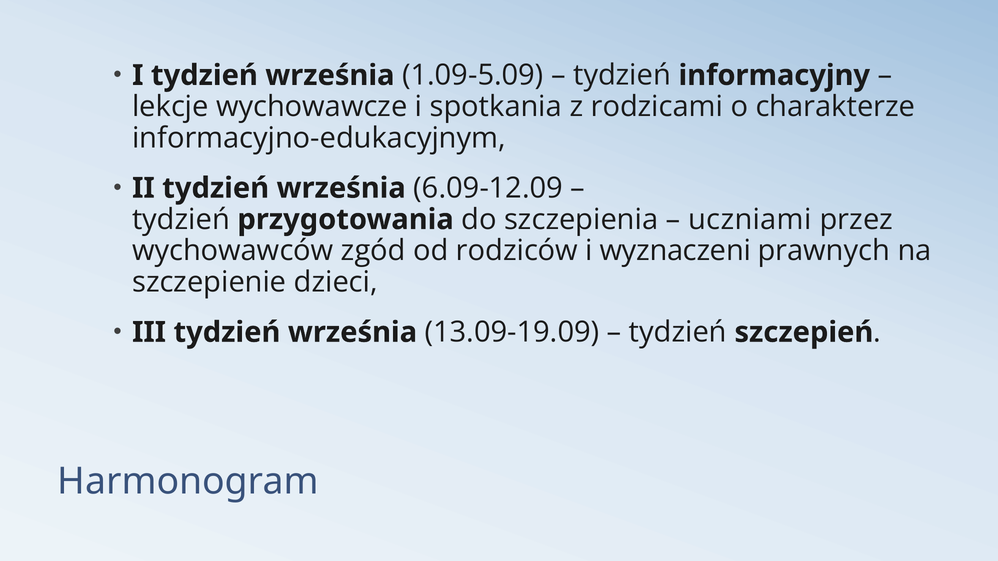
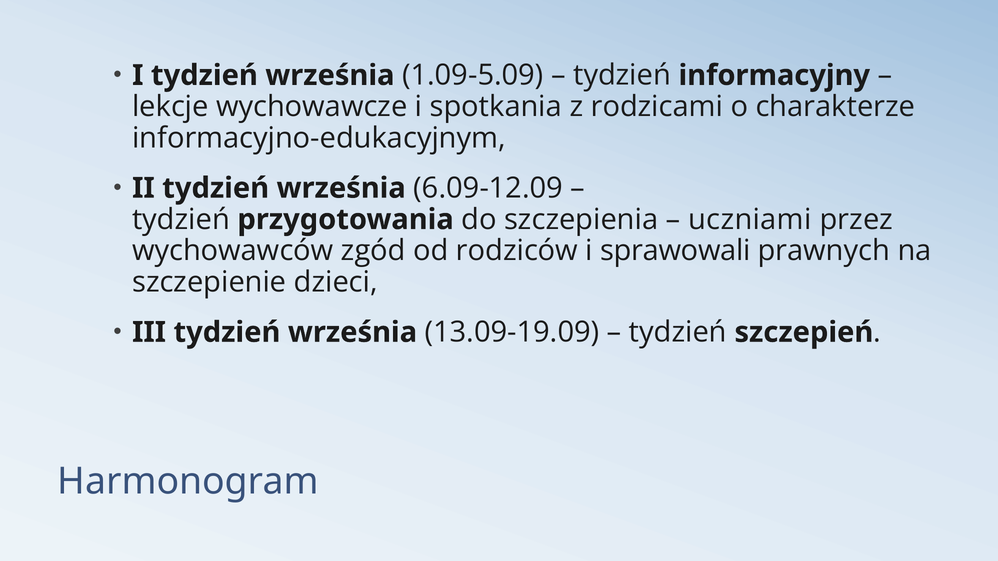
wyznaczeni: wyznaczeni -> sprawowali (675, 251)
